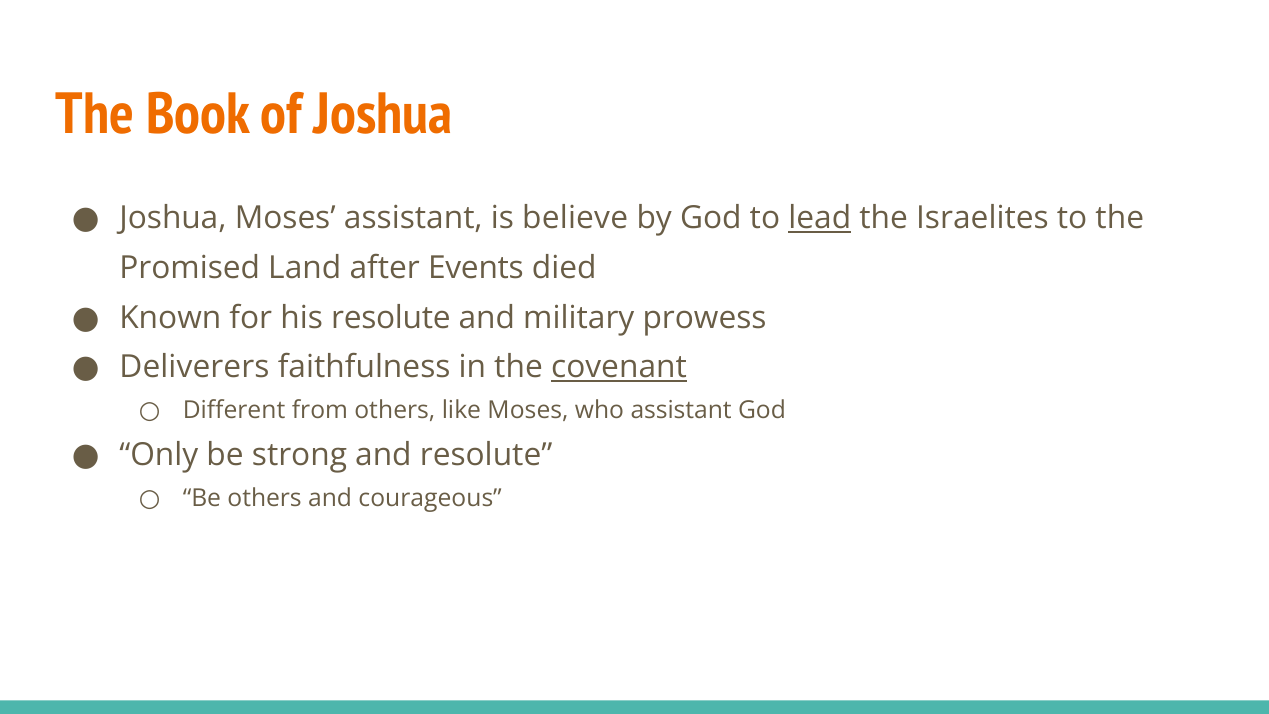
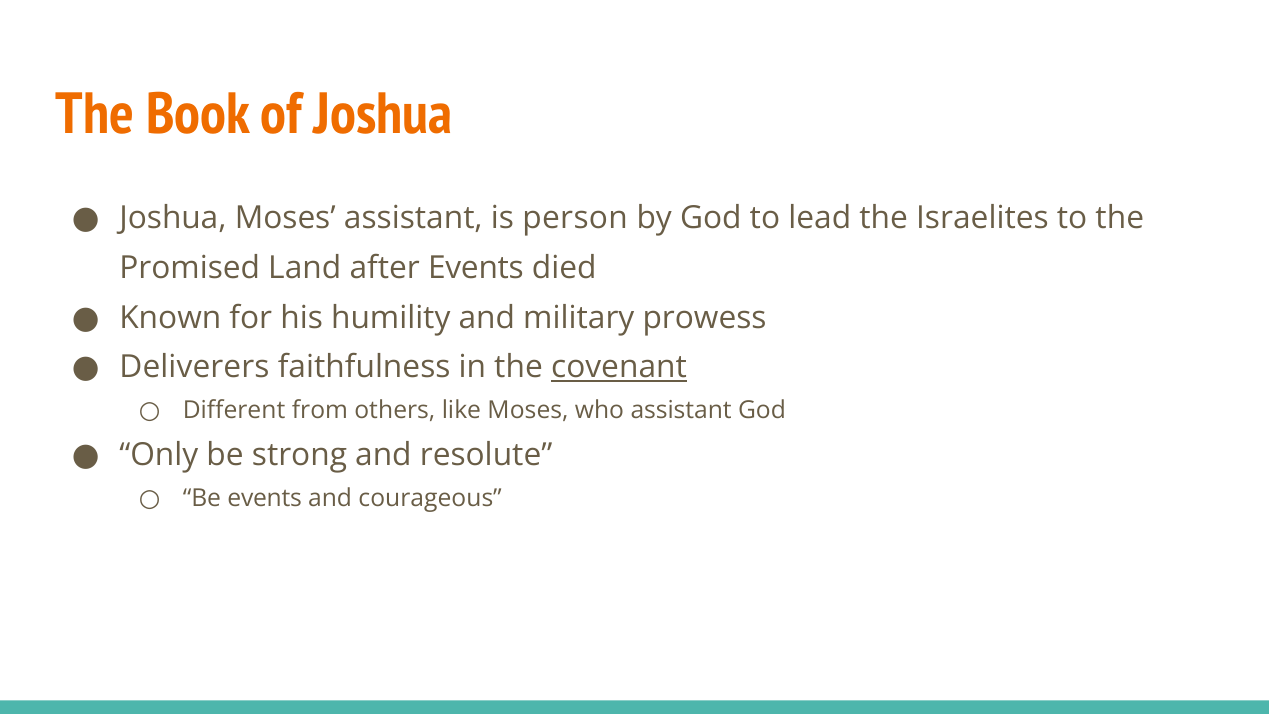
believe: believe -> person (575, 218)
lead underline: present -> none (820, 218)
his resolute: resolute -> humility (391, 317)
Be others: others -> events (265, 498)
